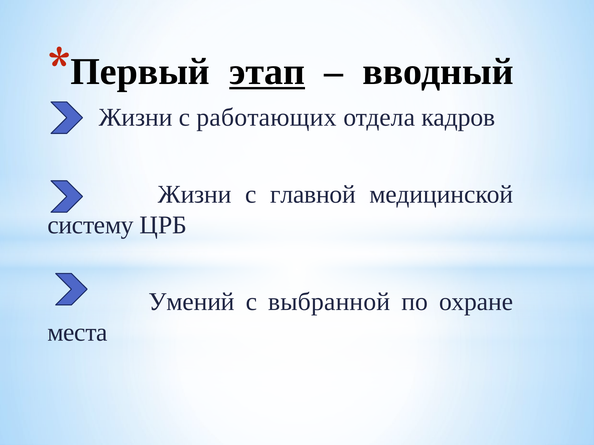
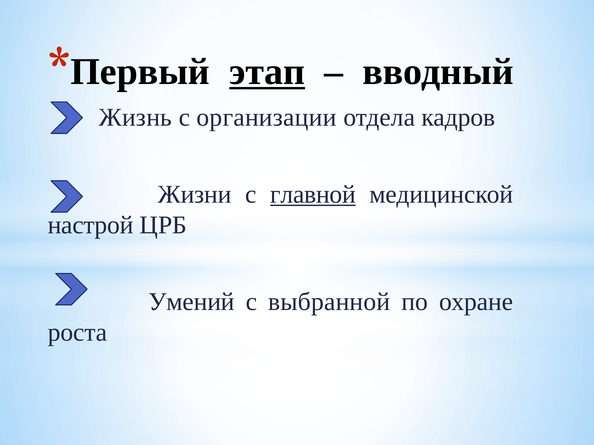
Жизни: Жизни -> Жизнь (135, 118)
работающих: работающих -> организации (267, 118)
главной underline: none -> present (313, 194)
систему: систему -> настрой (91, 225)
места: места -> роста (77, 333)
